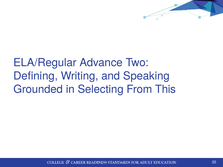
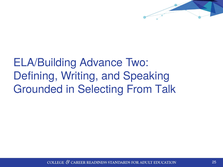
ELA/Regular: ELA/Regular -> ELA/Building (45, 63)
This: This -> Talk (166, 89)
